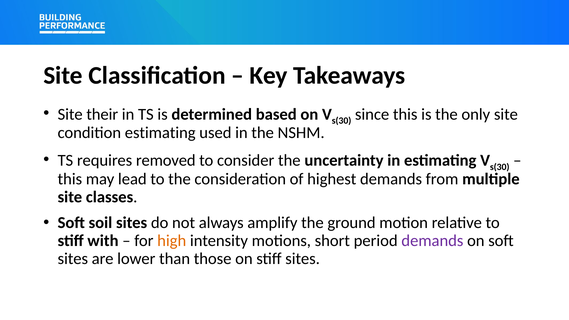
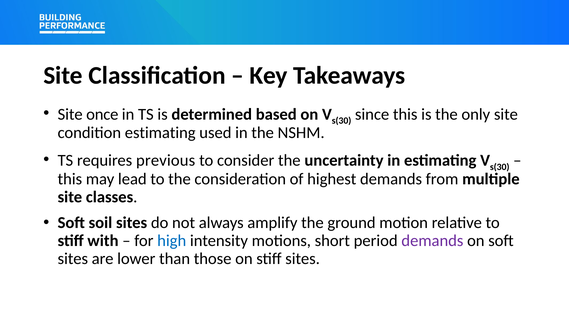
their: their -> once (102, 114)
removed: removed -> previous (166, 161)
high colour: orange -> blue (172, 241)
